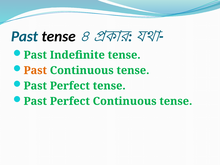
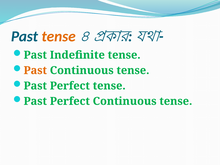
tense colour: black -> orange (59, 36)
